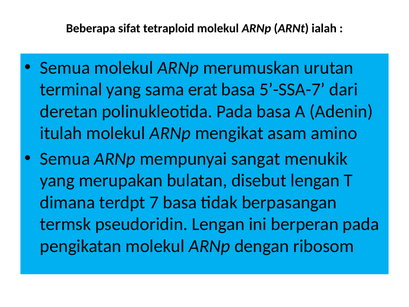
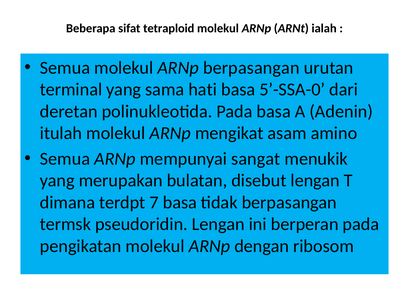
ARNp merumuskan: merumuskan -> berpasangan (251, 68)
erat: erat -> hati (203, 90)
5’-SSA-7: 5’-SSA-7 -> 5’-SSA-0 (292, 90)
